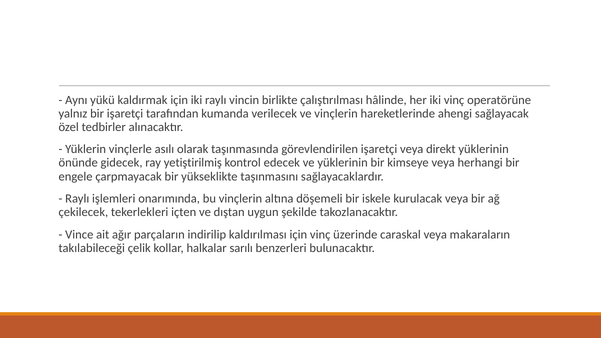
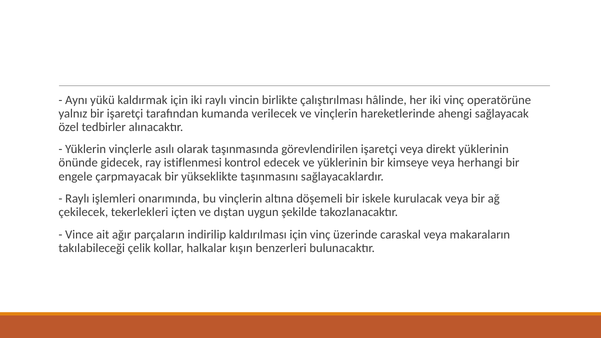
yetiştirilmiş: yetiştirilmiş -> istiflenmesi (193, 163)
sarılı: sarılı -> kışın (241, 248)
